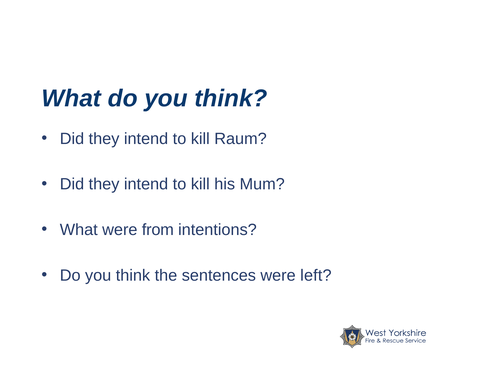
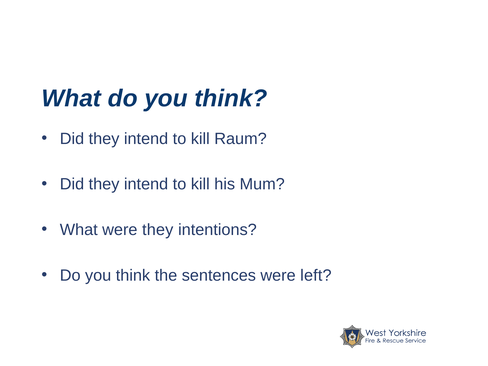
were from: from -> they (158, 230)
